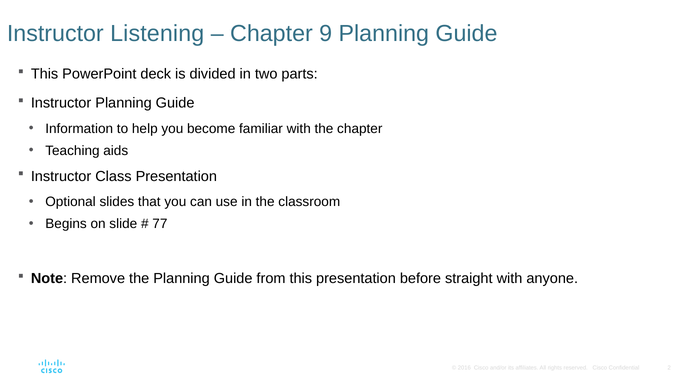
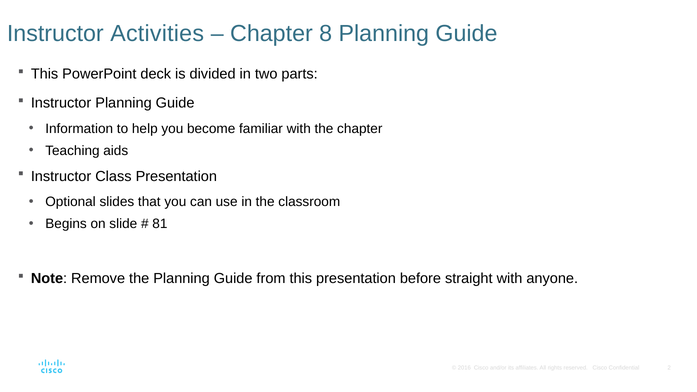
Listening: Listening -> Activities (157, 34)
9: 9 -> 8 (326, 34)
77: 77 -> 81 (160, 224)
